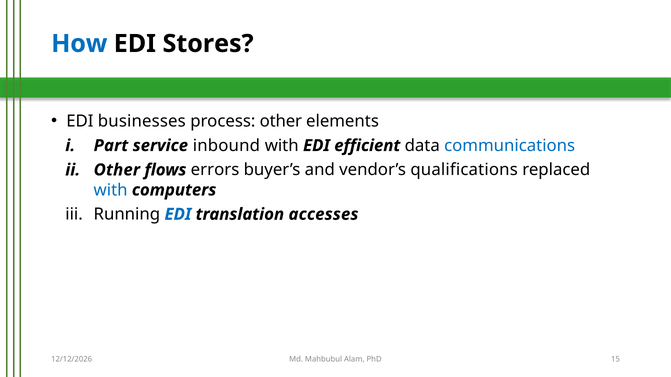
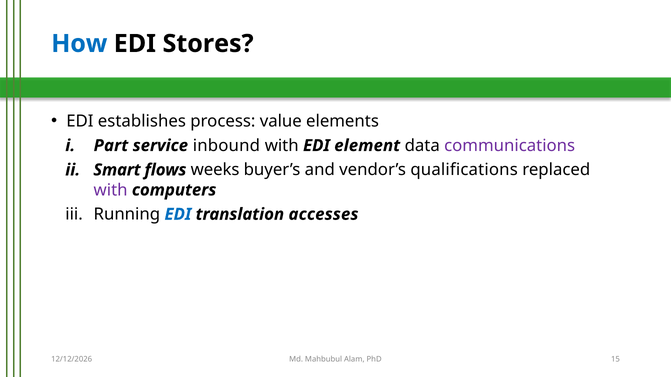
businesses: businesses -> establishes (142, 121)
process other: other -> value (281, 121)
efficient: efficient -> element (367, 146)
communications colour: blue -> purple (510, 146)
Other: Other -> Smart (117, 170)
errors: errors -> weeks (215, 170)
with colour: blue -> purple (111, 190)
